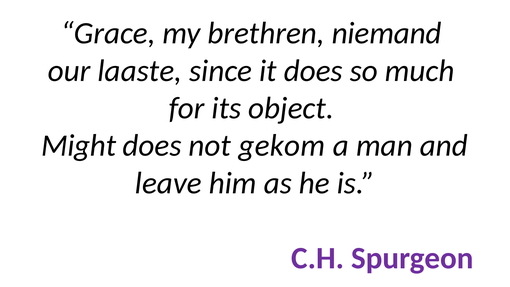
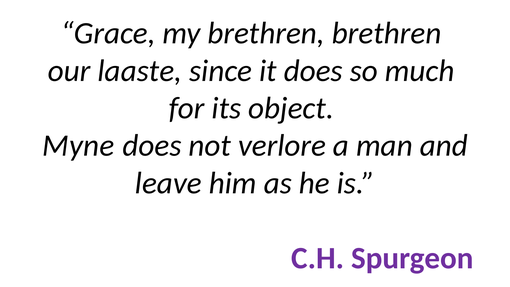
brethren niemand: niemand -> brethren (387, 33)
Might: Might -> Myne (78, 146)
gekom: gekom -> verlore (282, 146)
